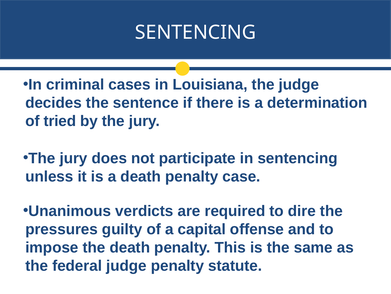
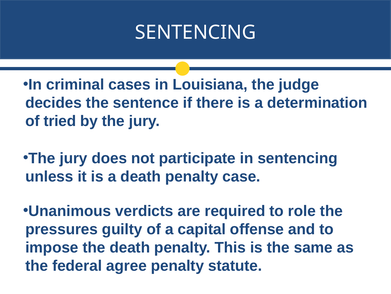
dire: dire -> role (302, 210)
federal judge: judge -> agree (126, 265)
